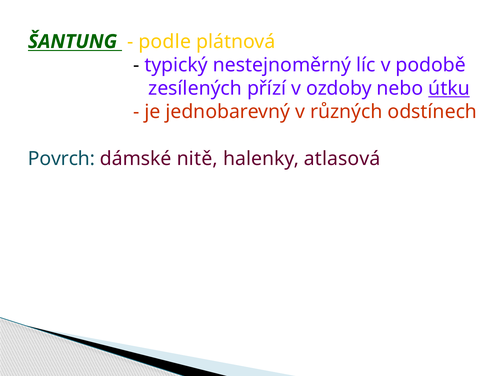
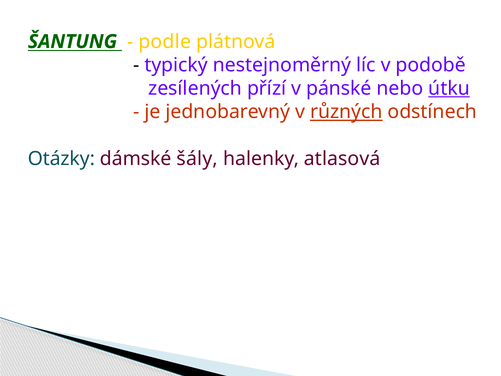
ozdoby: ozdoby -> pánské (339, 88)
různých underline: none -> present (346, 112)
Povrch: Povrch -> Otázky (61, 159)
nitě: nitě -> šály (197, 159)
